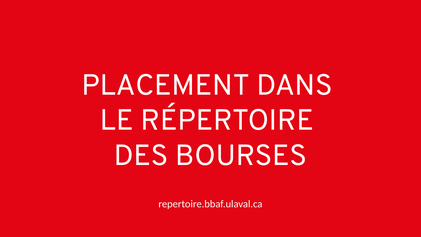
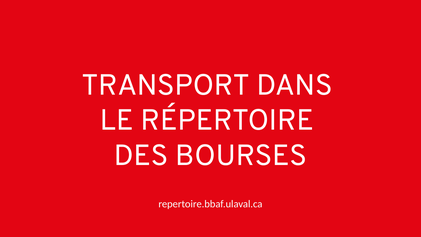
PLACEMENT: PLACEMENT -> TRANSPORT (166, 85)
